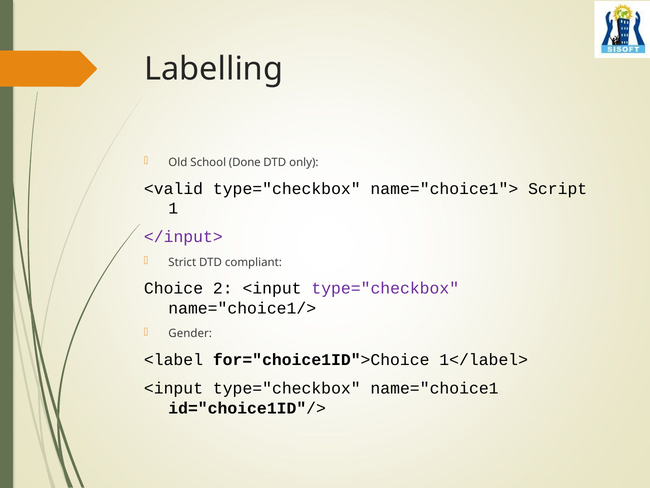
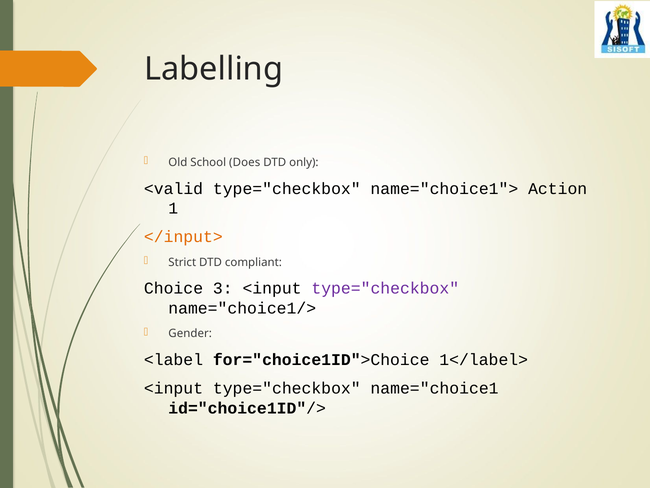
Done: Done -> Does (245, 162)
Script: Script -> Action (558, 188)
</input> colour: purple -> orange (183, 237)
2: 2 -> 3 (223, 288)
